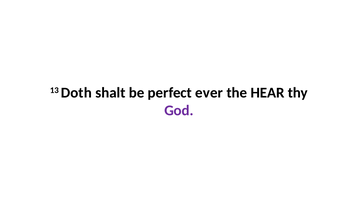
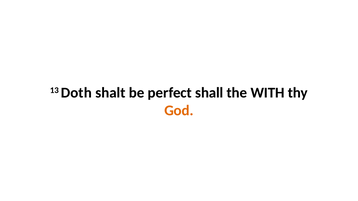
ever: ever -> shall (209, 93)
HEAR: HEAR -> WITH (268, 93)
God colour: purple -> orange (179, 111)
